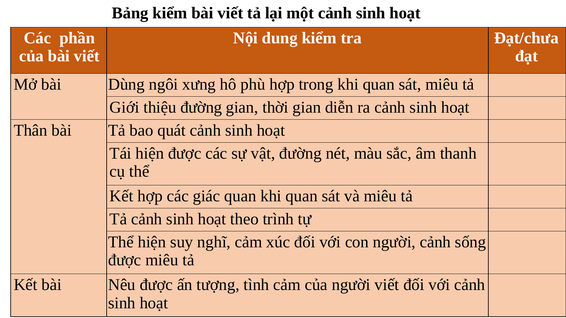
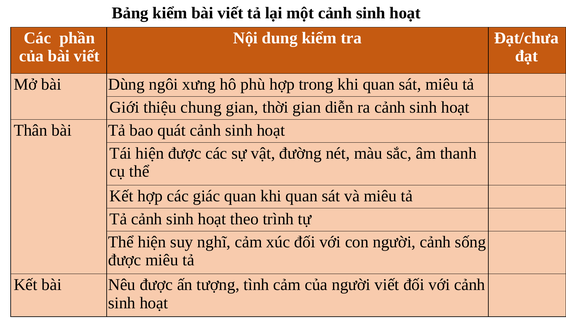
thiệu đường: đường -> chung (201, 107)
